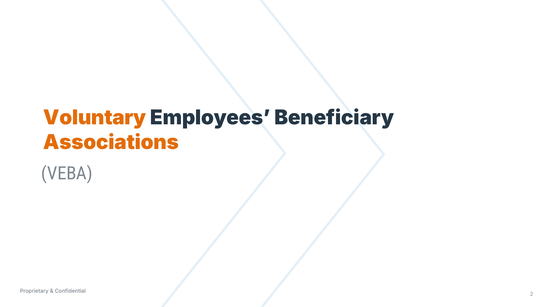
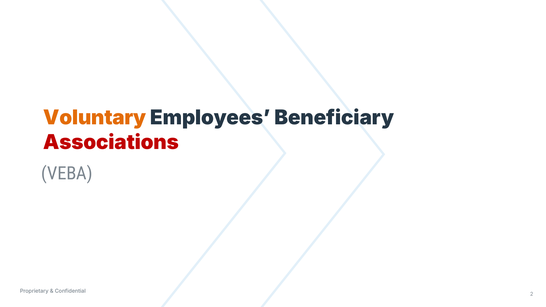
Associations colour: orange -> red (111, 142)
